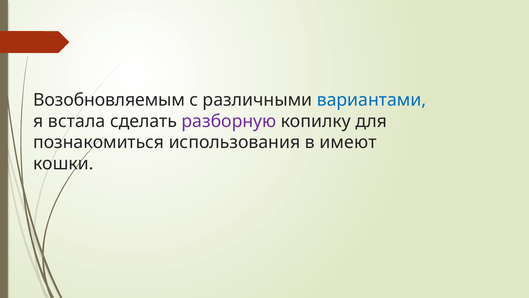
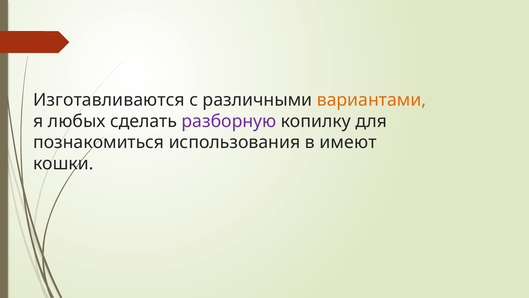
Возобновляемым: Возобновляемым -> Изготавливаются (109, 100)
вариантами colour: blue -> orange (371, 100)
встала: встала -> любых (77, 121)
